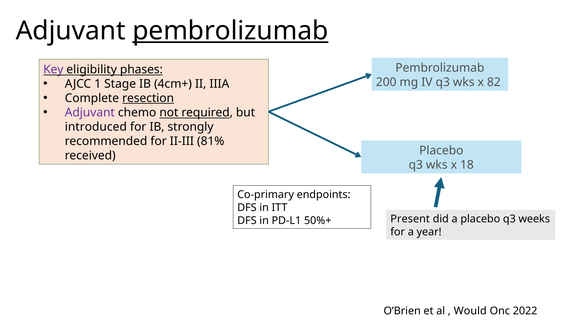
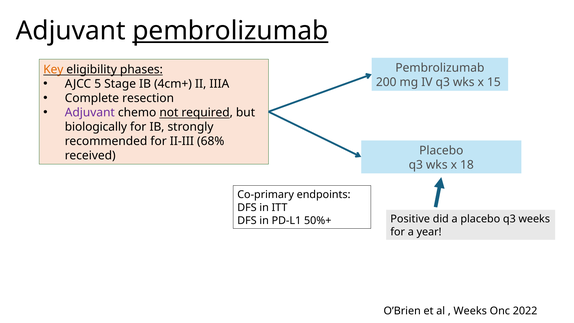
Key colour: purple -> orange (53, 69)
1: 1 -> 5 (98, 84)
82: 82 -> 15 (494, 82)
resection underline: present -> none (148, 98)
introduced: introduced -> biologically (96, 127)
81%: 81% -> 68% (211, 141)
Present: Present -> Positive (410, 219)
Would: Would -> Weeks (470, 311)
